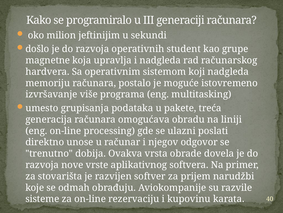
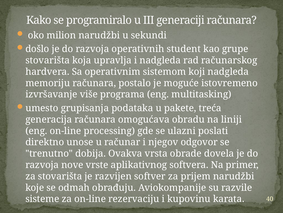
milion jeftinijim: jeftinijim -> narudžbi (99, 35)
magnetne: magnetne -> stovarišta (48, 60)
